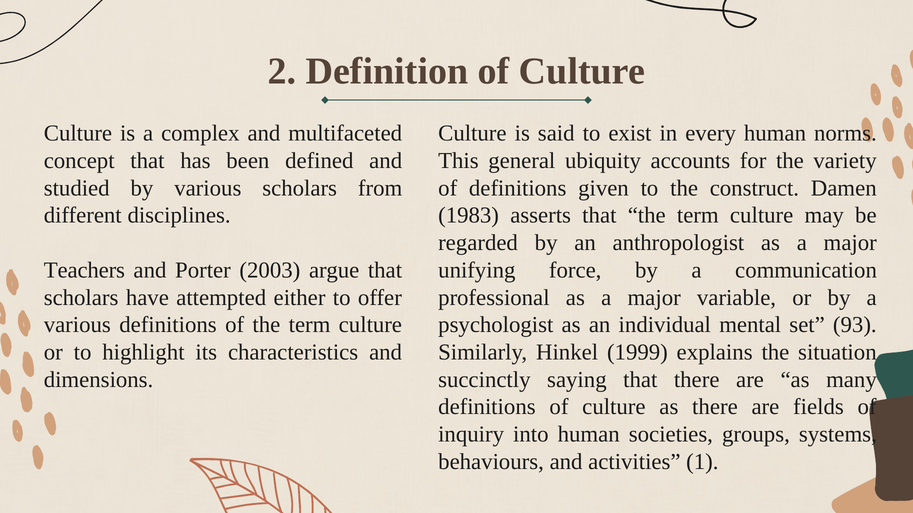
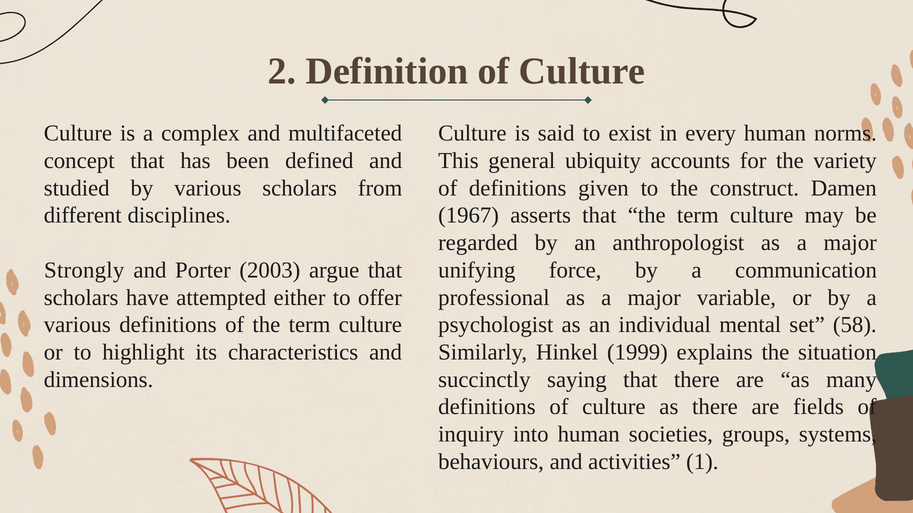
1983: 1983 -> 1967 (469, 216)
Teachers: Teachers -> Strongly (84, 270)
93: 93 -> 58 (855, 325)
